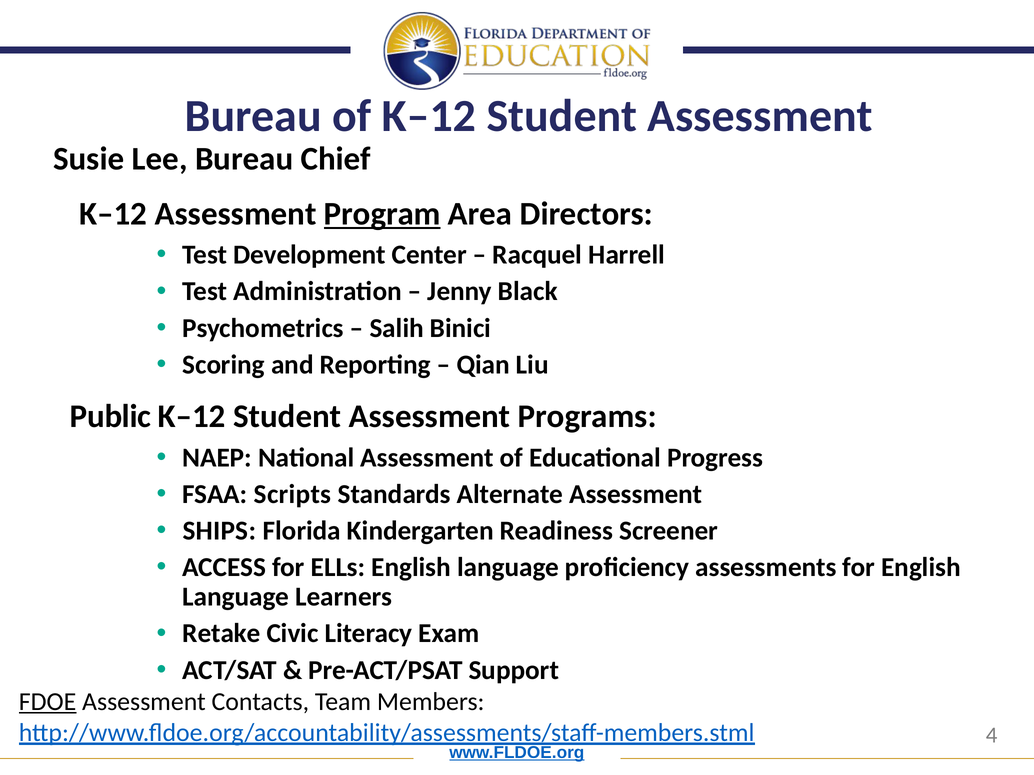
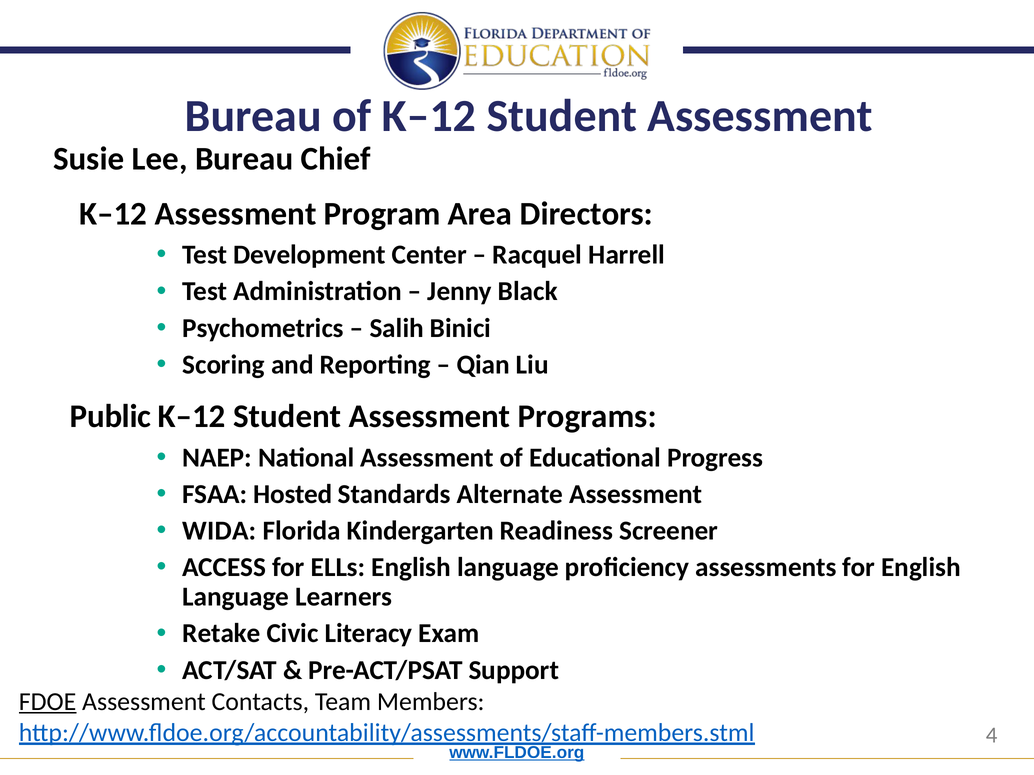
Program underline: present -> none (382, 214)
Scripts: Scripts -> Hosted (293, 494)
SHIPS: SHIPS -> WIDA (219, 531)
